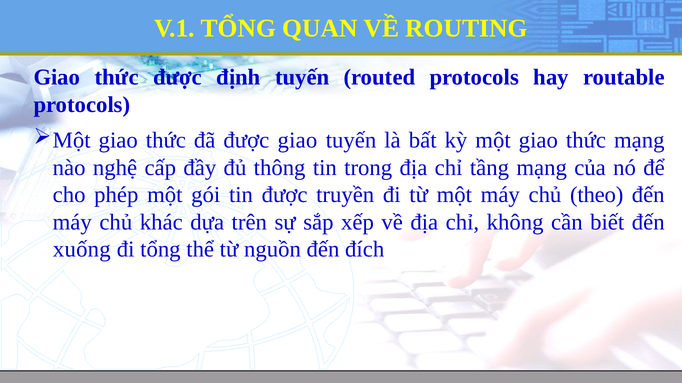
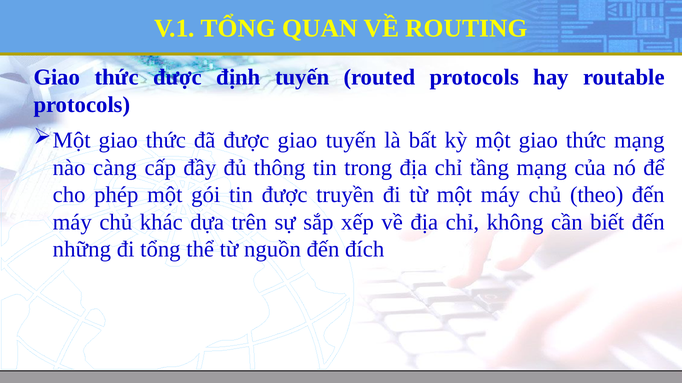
nghệ: nghệ -> càng (115, 168)
xuống: xuống -> những (82, 250)
